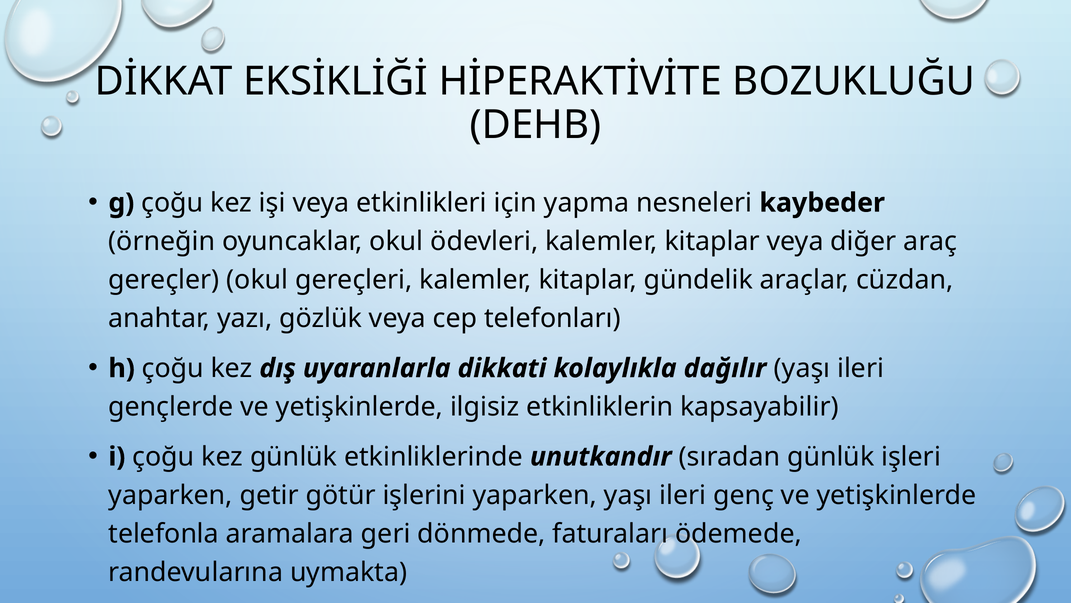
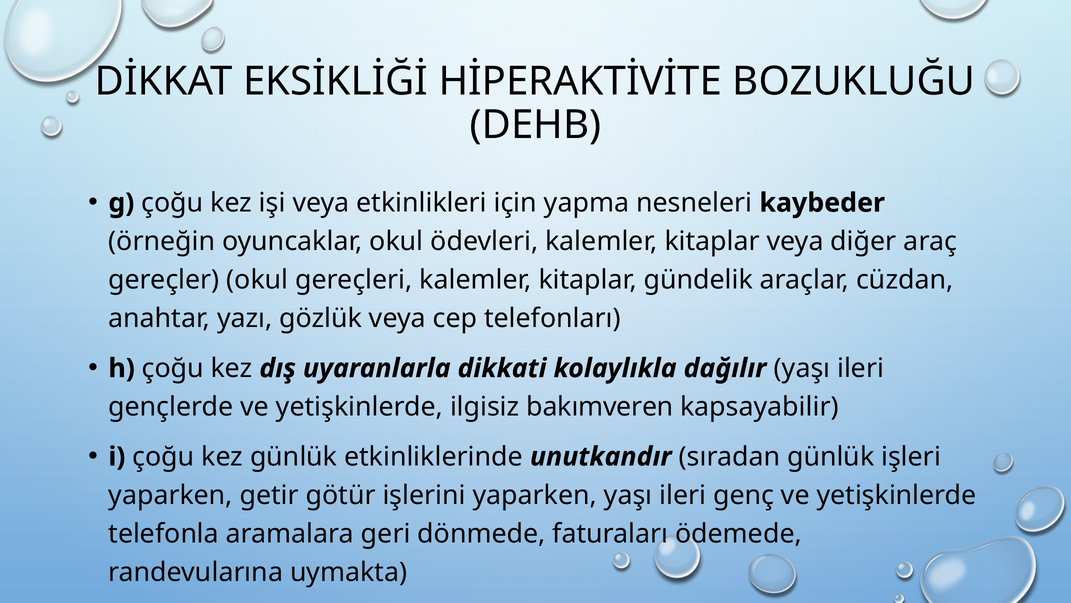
etkinliklerin: etkinliklerin -> bakımveren (600, 407)
